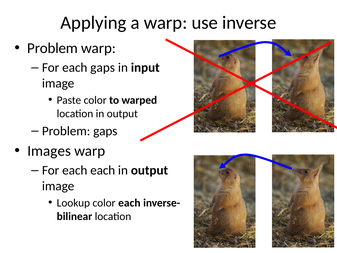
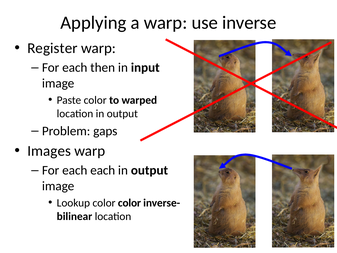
Problem: Problem -> Register (52, 48)
each gaps: gaps -> then (103, 68)
color each: each -> color (129, 203)
